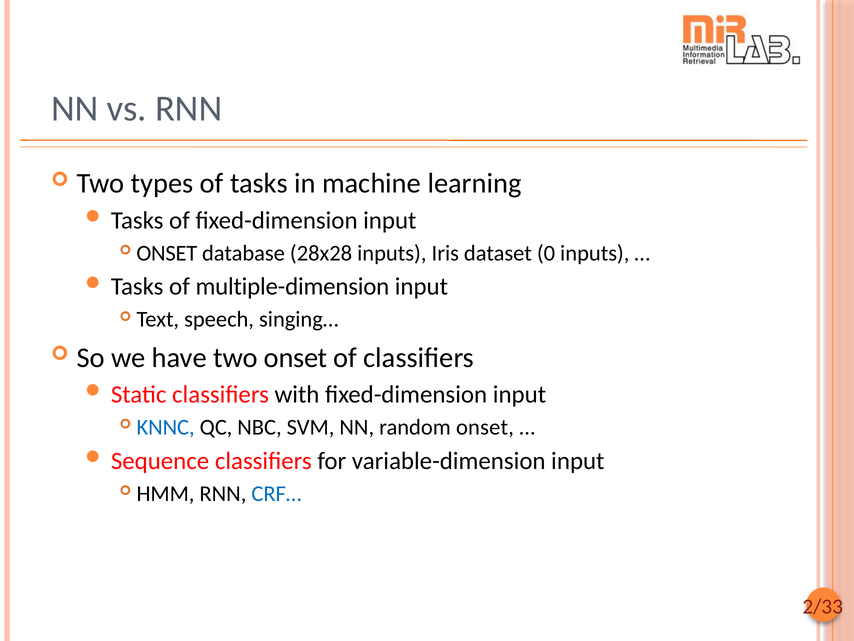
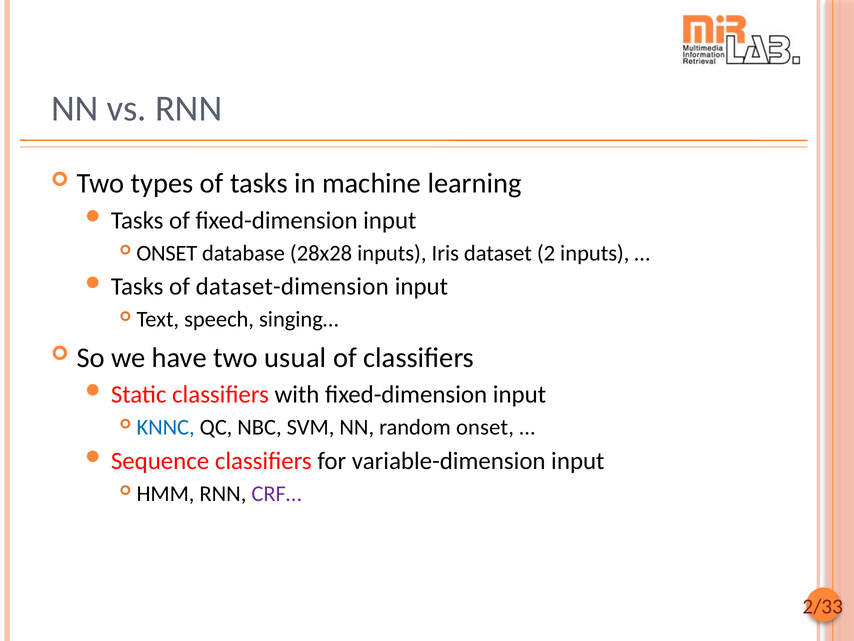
0: 0 -> 2 (546, 253)
multiple-dimension: multiple-dimension -> dataset-dimension (292, 287)
two onset: onset -> usual (295, 357)
CRF… colour: blue -> purple (276, 493)
